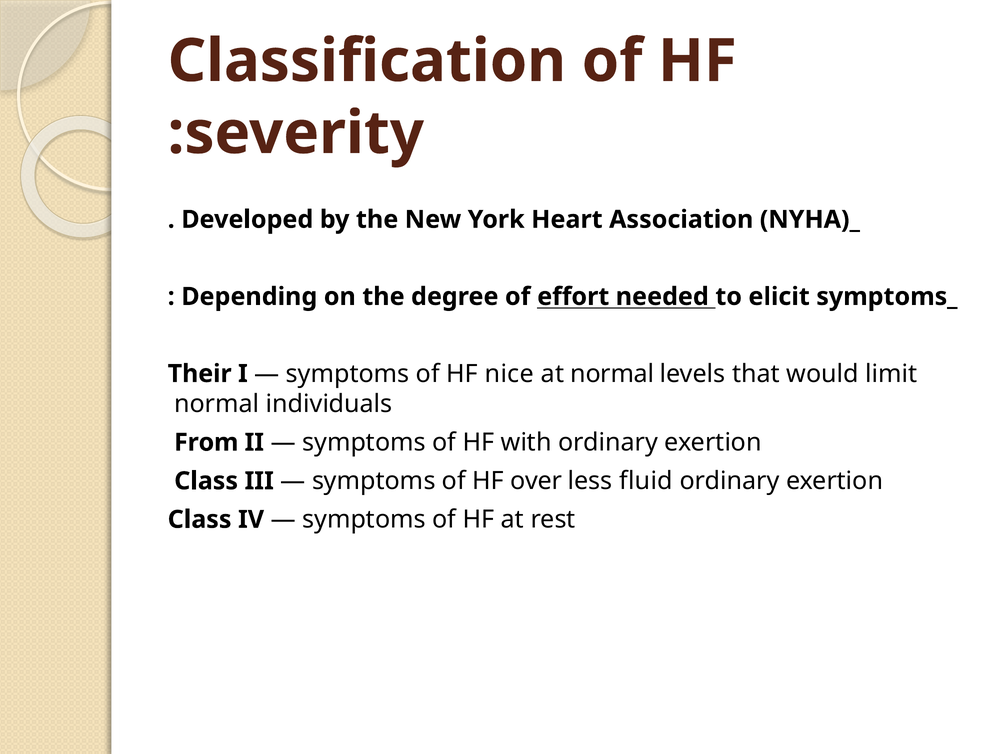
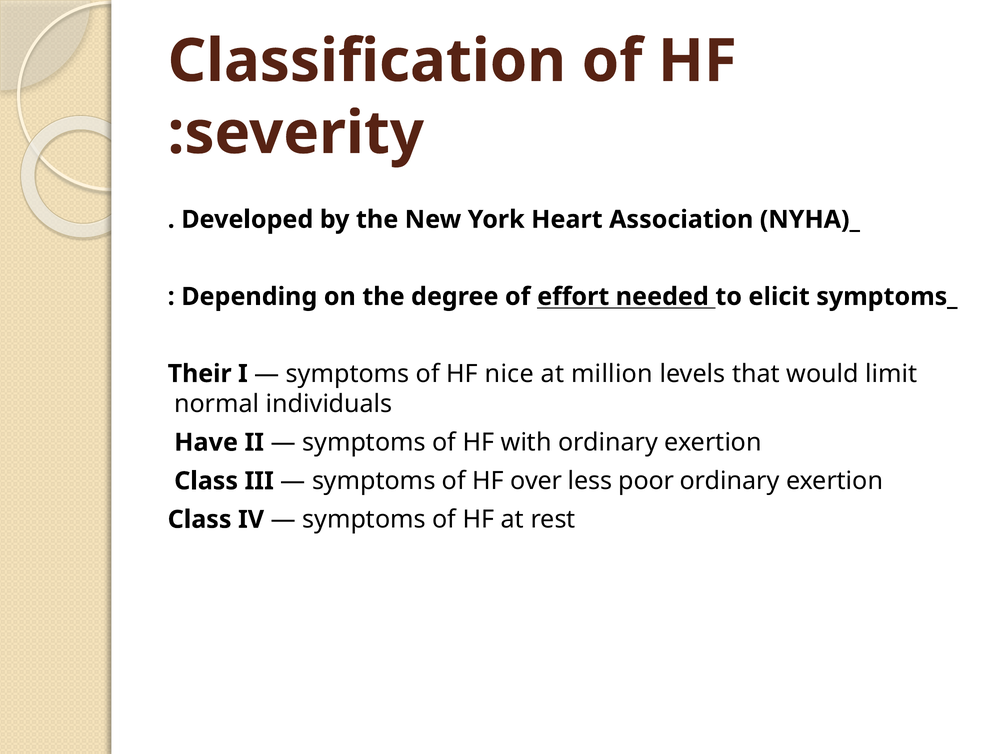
at normal: normal -> million (612, 374)
From: From -> Have (206, 442)
fluid: fluid -> poor (646, 481)
